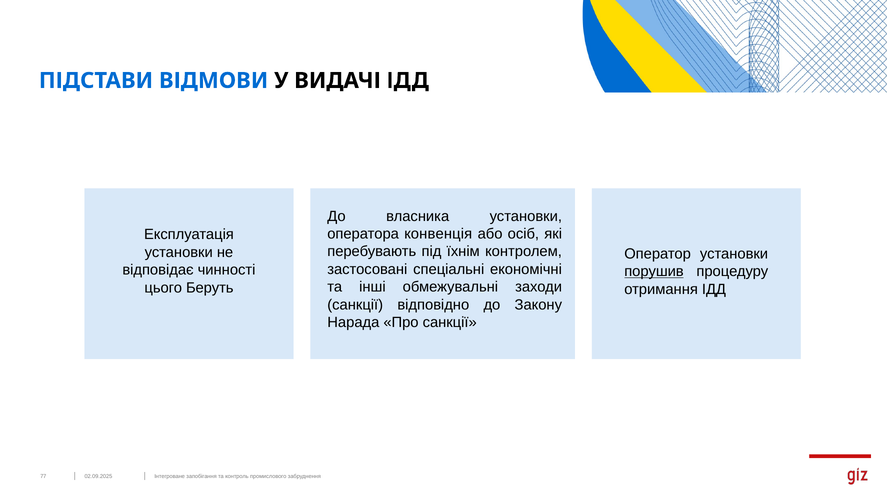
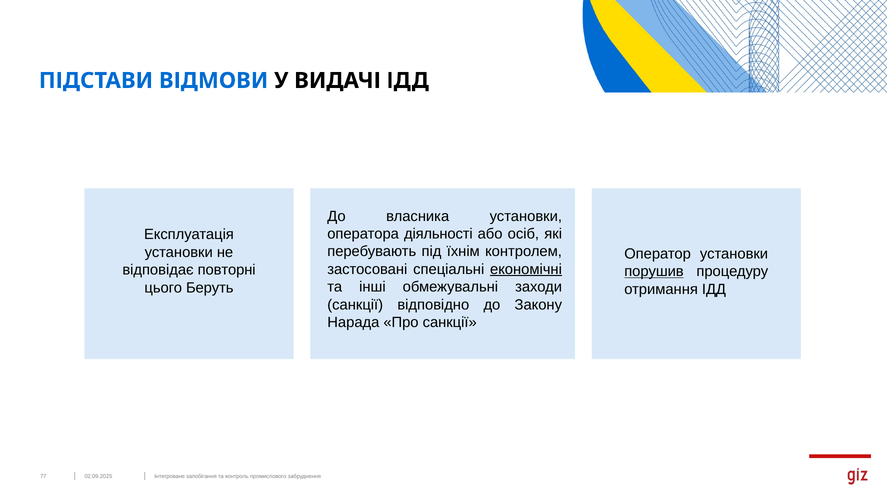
конвенція: конвенція -> діяльності (438, 234)
економічні underline: none -> present (526, 269)
чинності: чинності -> повторні (227, 270)
